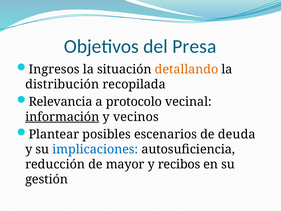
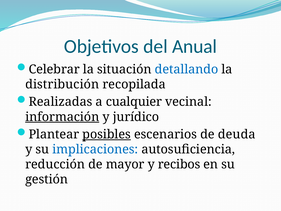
Presa: Presa -> Anual (195, 46)
Ingresos: Ingresos -> Celebrar (54, 69)
detallando colour: orange -> blue (187, 69)
Relevancia: Relevancia -> Realizadas (60, 102)
protocolo: protocolo -> cualquier (134, 102)
vecinos: vecinos -> jurídico (136, 117)
posibles underline: none -> present (107, 134)
